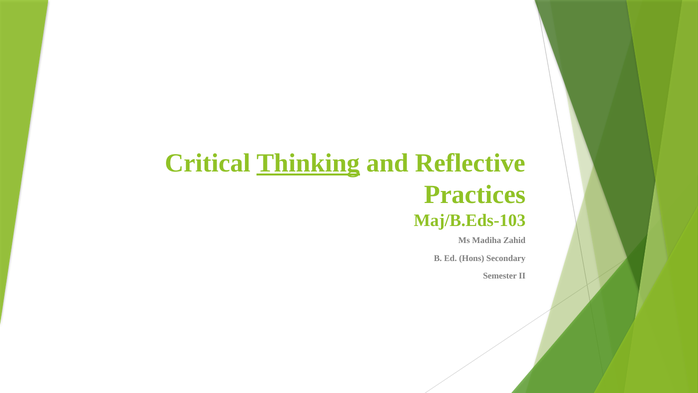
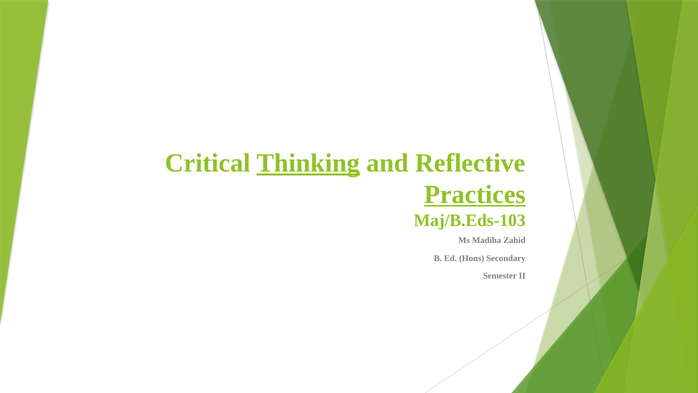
Practices underline: none -> present (475, 194)
